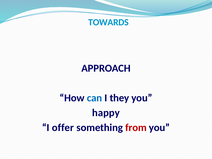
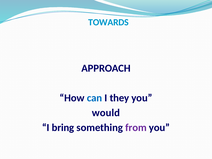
happy: happy -> would (106, 113)
offer: offer -> bring (63, 128)
from colour: red -> purple (136, 128)
